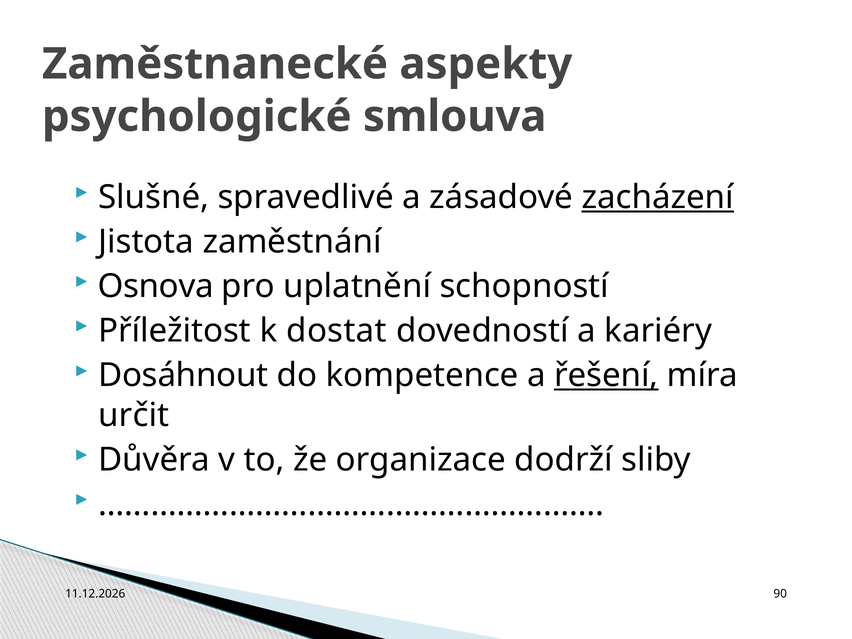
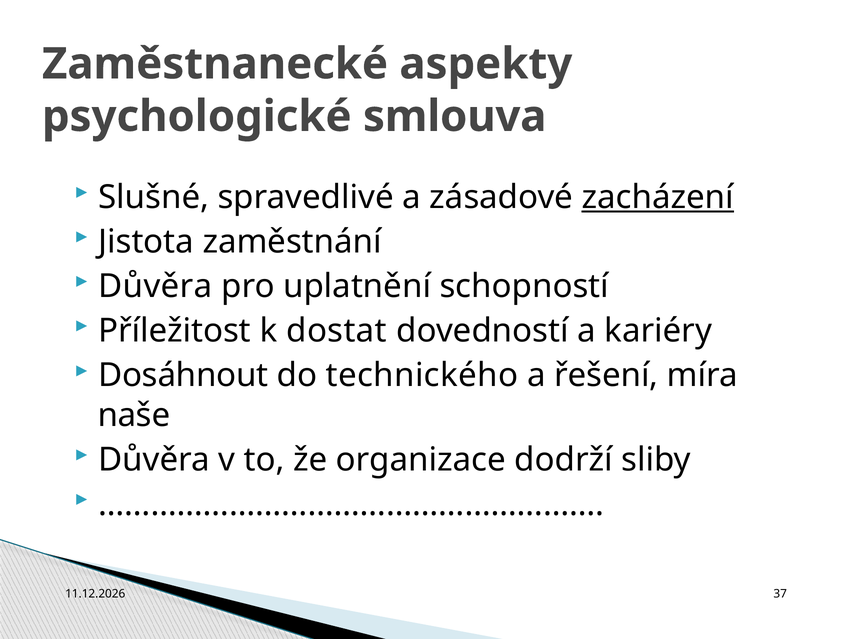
Osnova: Osnova -> Důvěra (155, 286)
kompetence: kompetence -> technického (422, 375)
řešení underline: present -> none (606, 375)
určit: určit -> naše (134, 415)
90: 90 -> 37 (780, 594)
